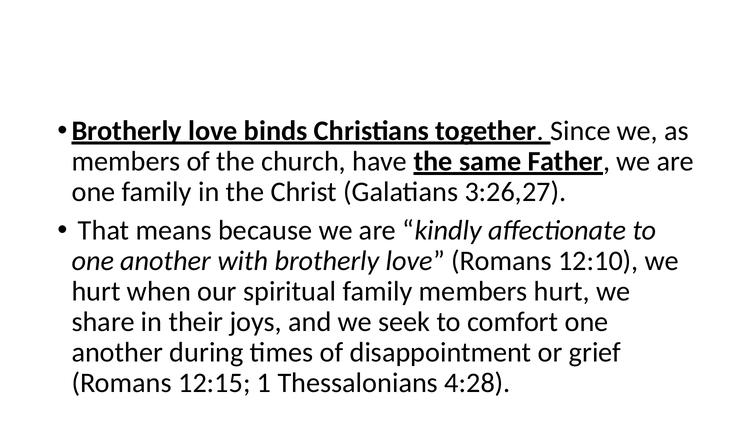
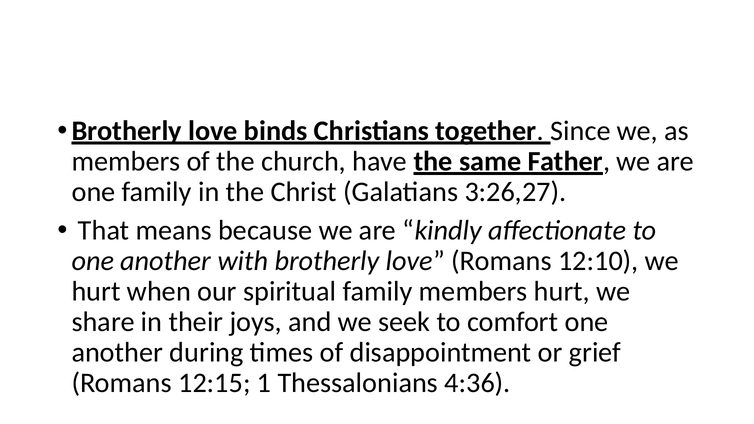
4:28: 4:28 -> 4:36 (478, 383)
